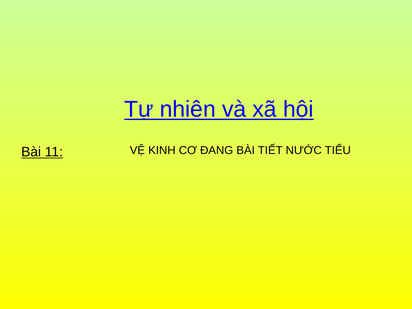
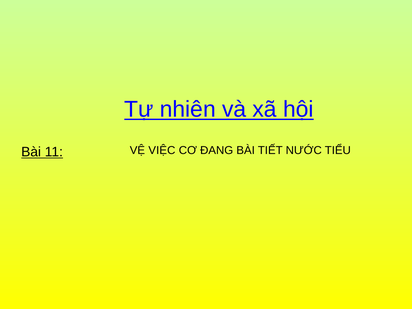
KINH: KINH -> VIỆC (162, 150)
